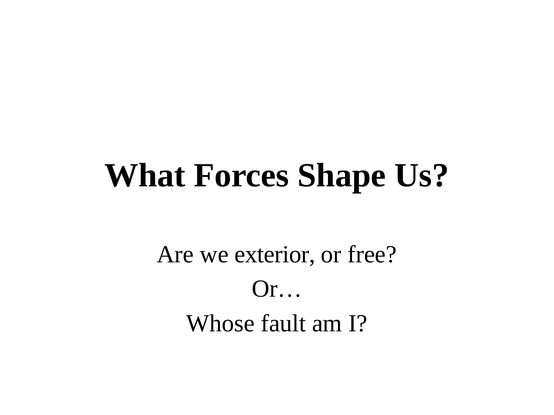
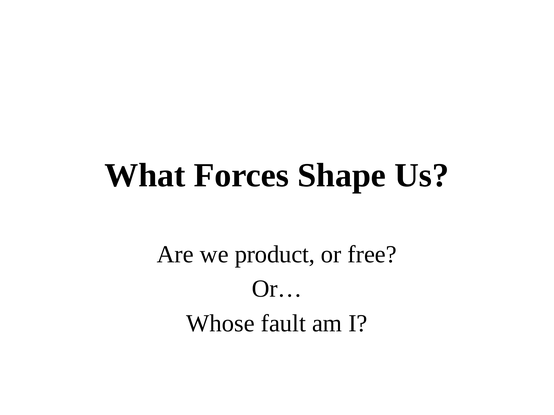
exterior: exterior -> product (275, 255)
